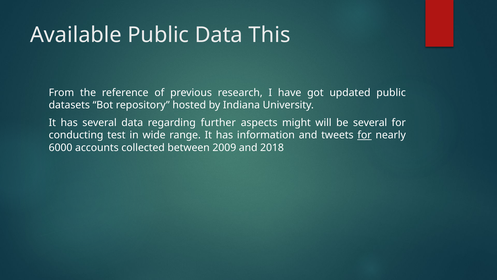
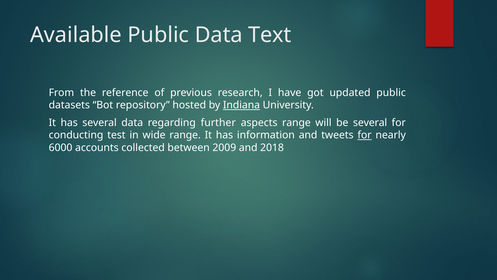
This: This -> Text (270, 35)
Indiana underline: none -> present (241, 105)
aspects might: might -> range (296, 123)
